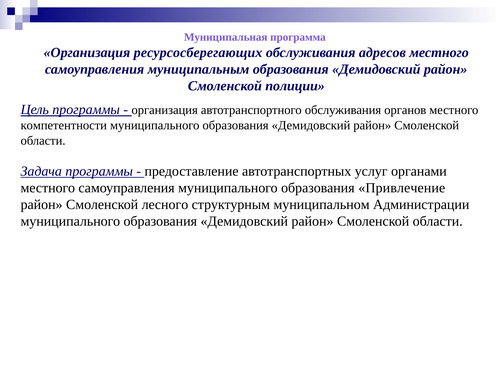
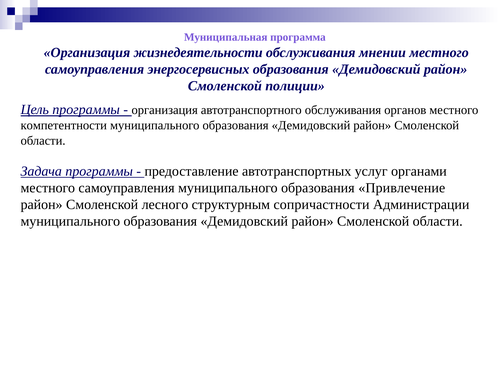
ресурсосберегающих: ресурсосберегающих -> жизнедеятельности (198, 53)
адресов: адресов -> мнении (382, 53)
муниципальным: муниципальным -> энергосервисных (199, 69)
муниципальном: муниципальном -> сопричастности (321, 204)
